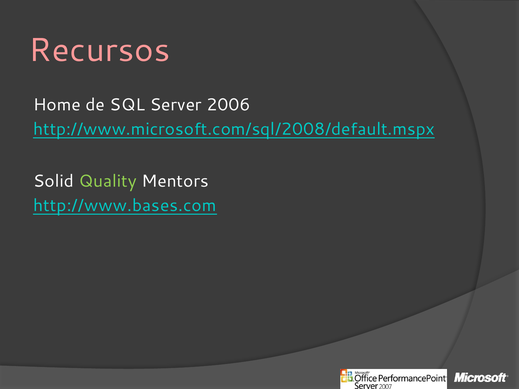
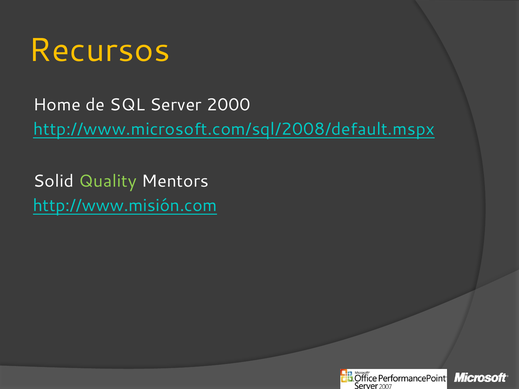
Recursos colour: pink -> yellow (99, 50)
2006: 2006 -> 2000 (228, 105)
http://www.bases.com: http://www.bases.com -> http://www.misión.com (125, 206)
